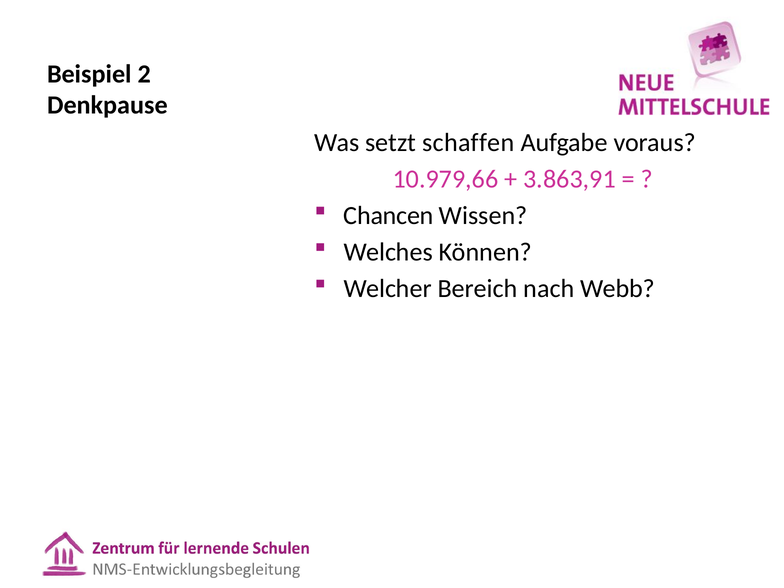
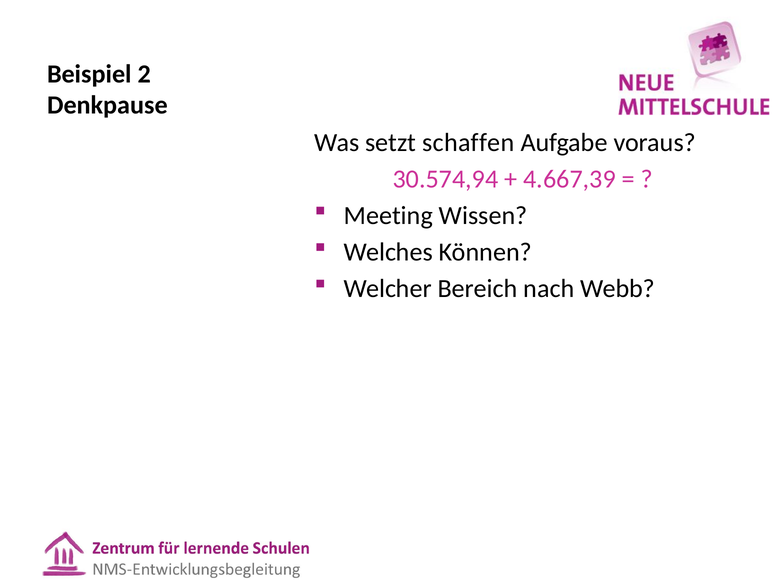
10.979,66: 10.979,66 -> 30.574,94 (445, 179)
3.863,91: 3.863,91 -> 4.667,39 (569, 179)
Chancen: Chancen -> Meeting (388, 216)
